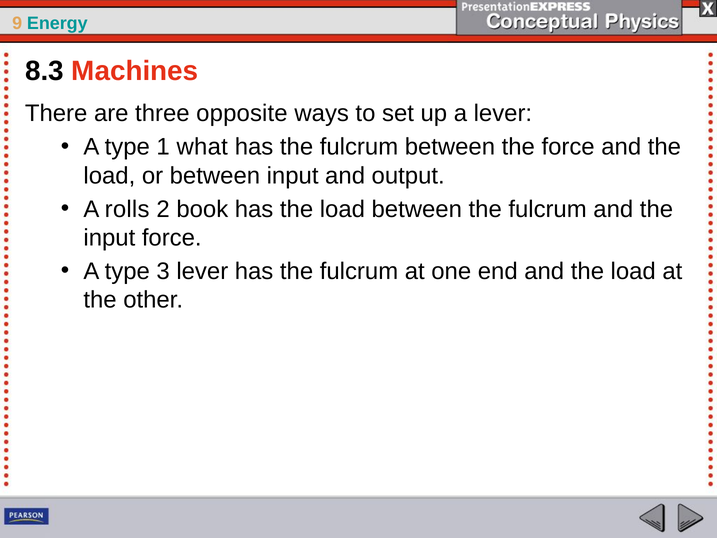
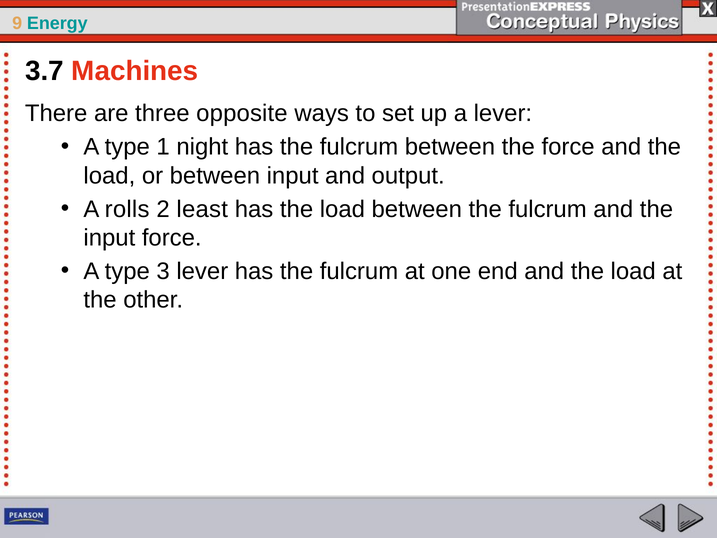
8.3: 8.3 -> 3.7 (45, 71)
what: what -> night (202, 147)
book: book -> least (202, 209)
